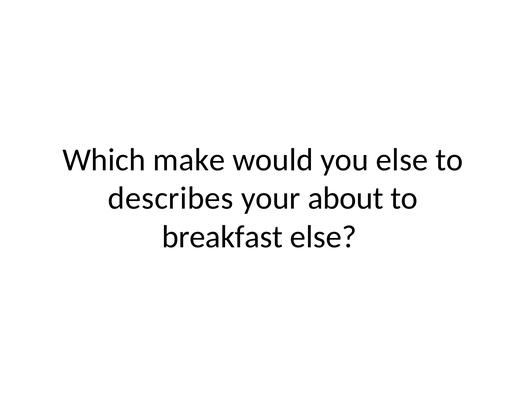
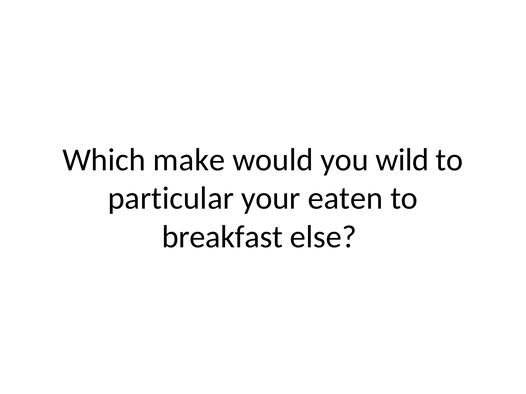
you else: else -> wild (402, 160)
describes: describes -> particular (171, 199)
about: about -> eaten (345, 199)
